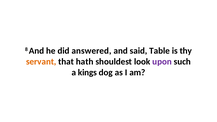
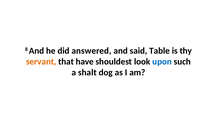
hath: hath -> have (85, 62)
upon colour: purple -> blue (162, 62)
kings: kings -> shalt (87, 73)
